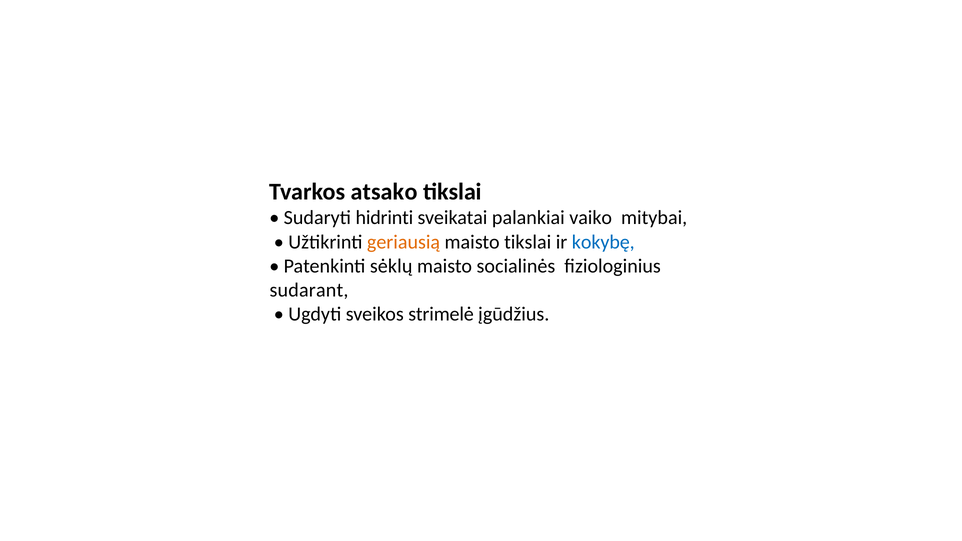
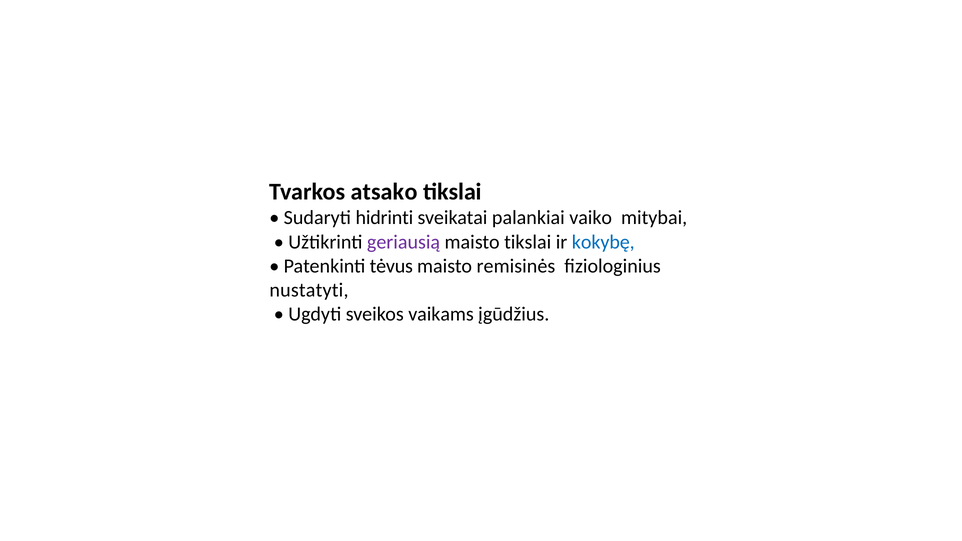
geriausią colour: orange -> purple (404, 242)
sėklų: sėklų -> tėvus (391, 266)
socialinės: socialinės -> remisinės (516, 266)
sudarant: sudarant -> nustatyti (309, 290)
strimelė: strimelė -> vaikams (441, 314)
